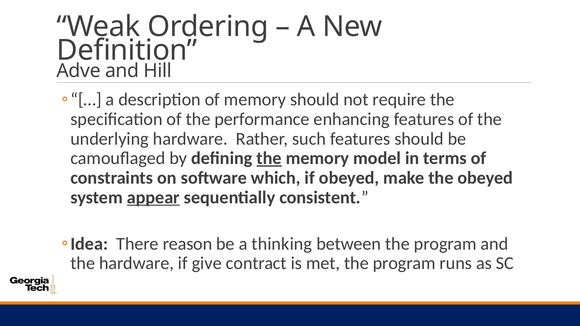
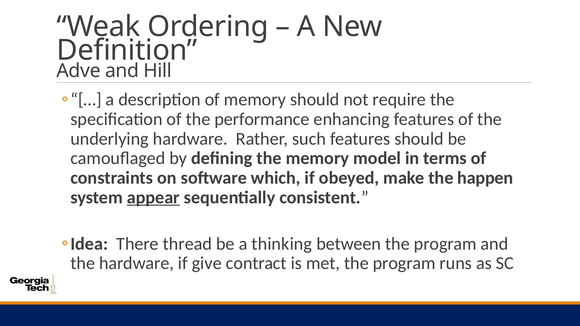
the underline: present -> none (269, 158)
the obeyed: obeyed -> happen (485, 178)
reason: reason -> thread (187, 244)
